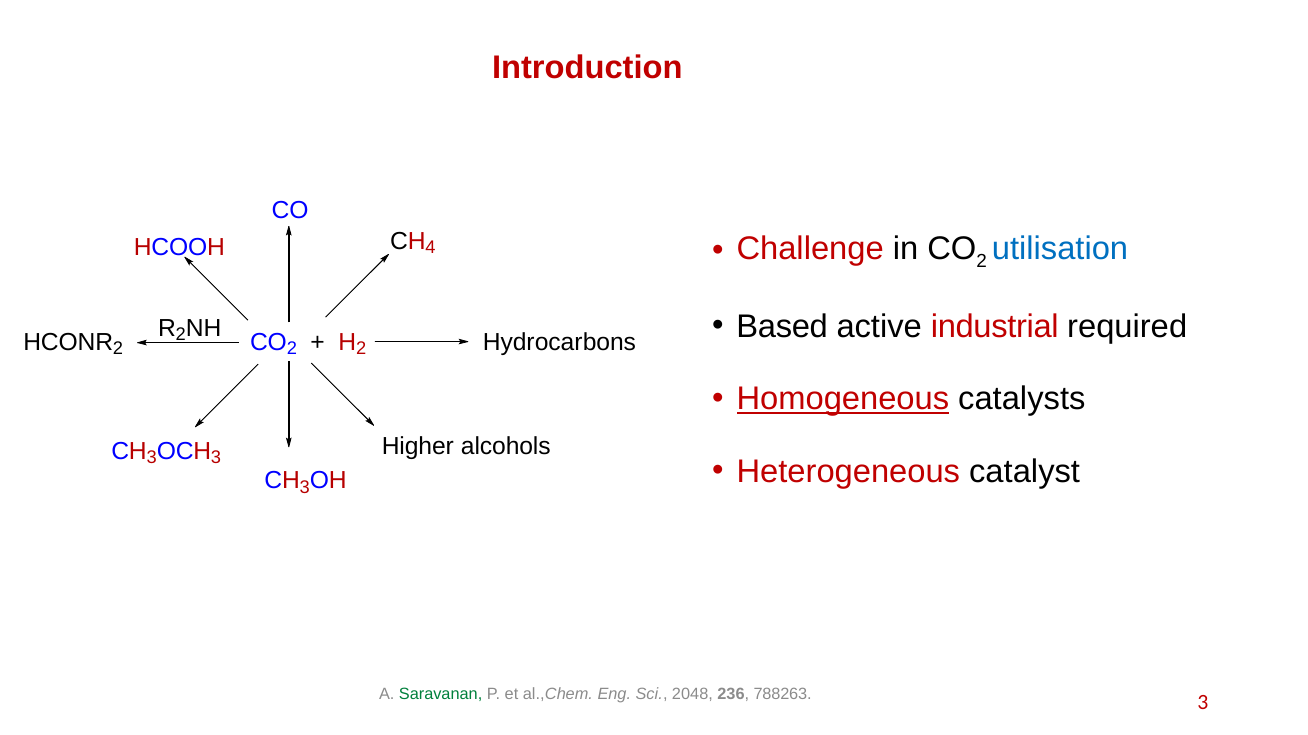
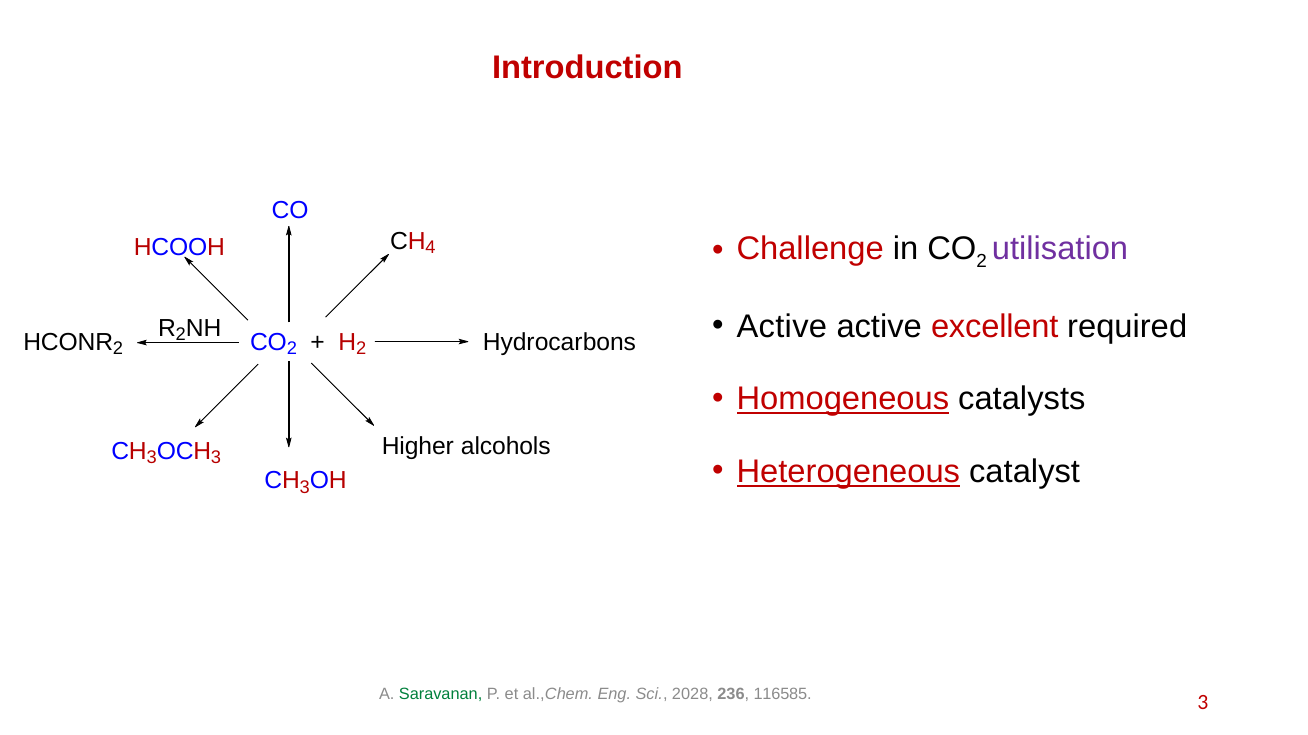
utilisation colour: blue -> purple (1060, 249)
Based: Based -> Active (782, 327)
industrial: industrial -> excellent (995, 327)
Heterogeneous underline: none -> present (848, 472)
2048: 2048 -> 2028 (692, 694)
788263: 788263 -> 116585 (783, 694)
